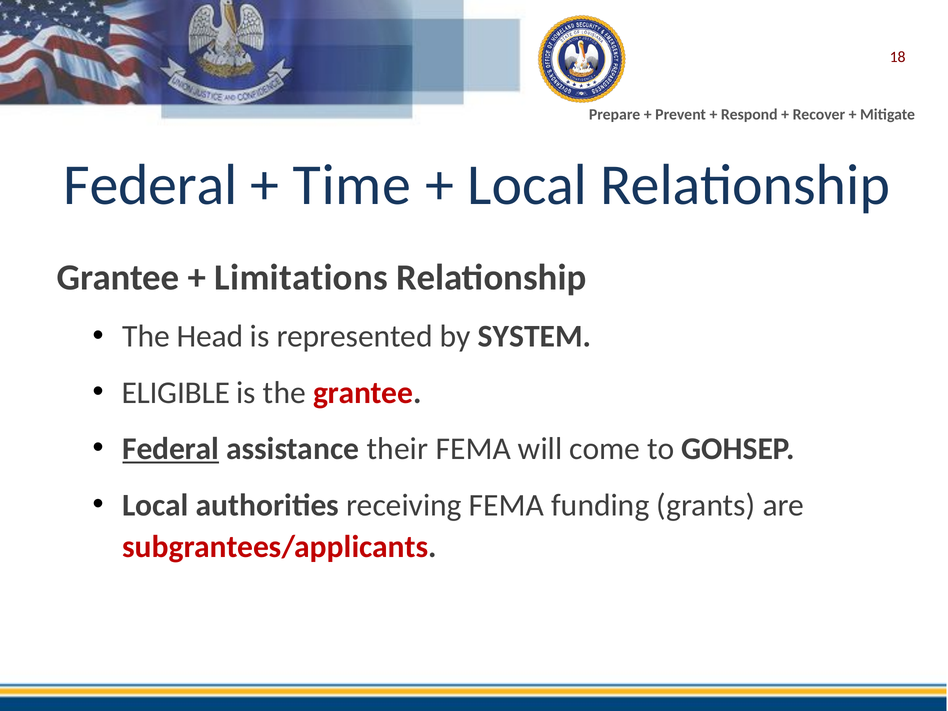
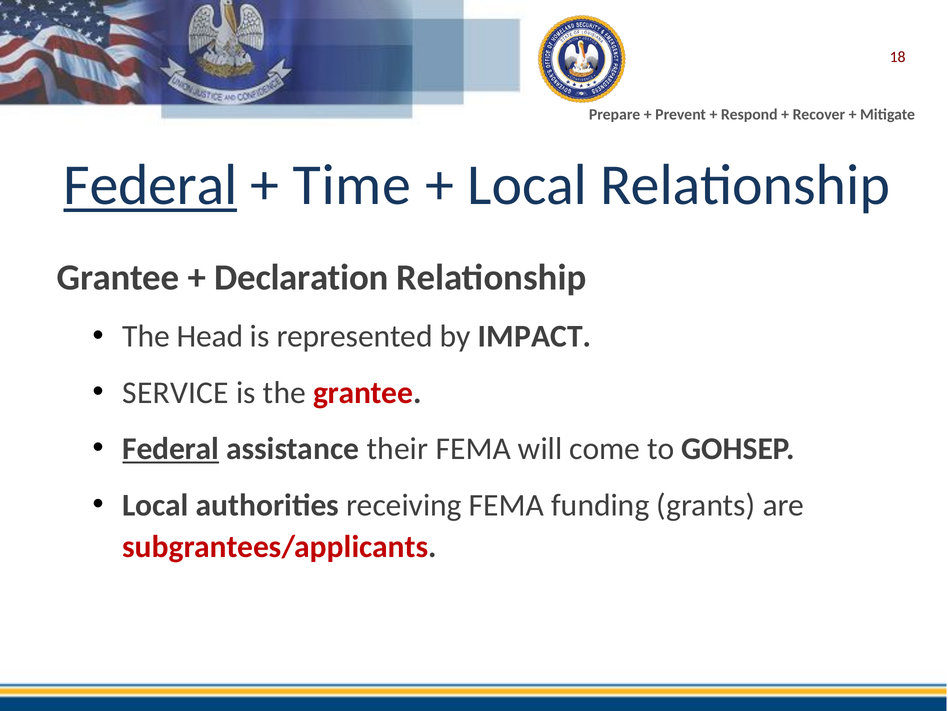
Federal underline: none -> present (150, 185)
Limitations: Limitations -> Declaration (301, 278)
SYSTEM: SYSTEM -> IMPACT (535, 337)
ELIGIBLE: ELIGIBLE -> SERVICE (176, 393)
